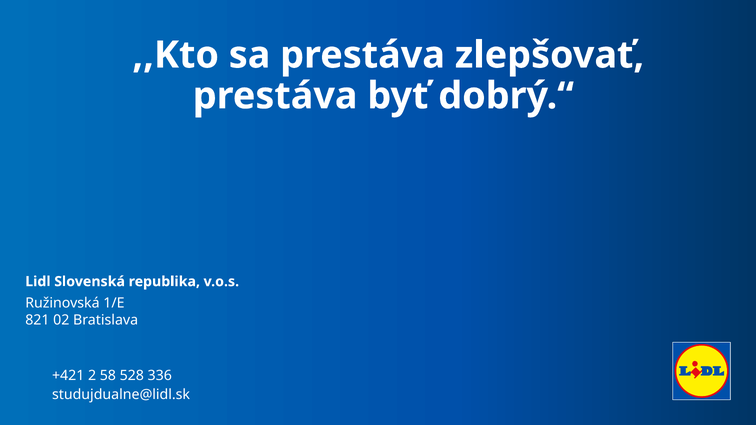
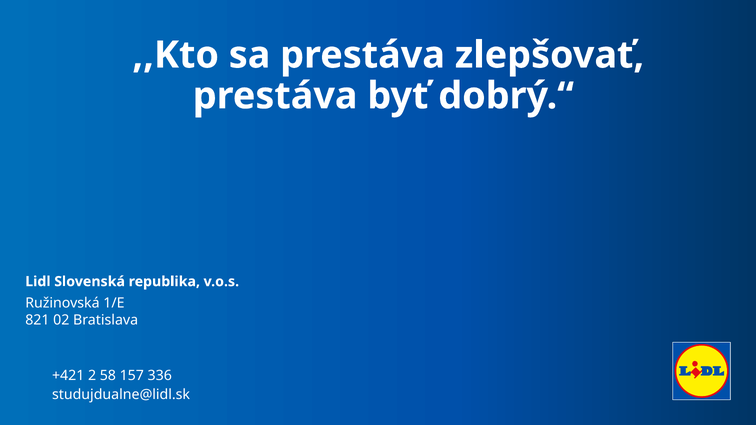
528: 528 -> 157 (132, 376)
